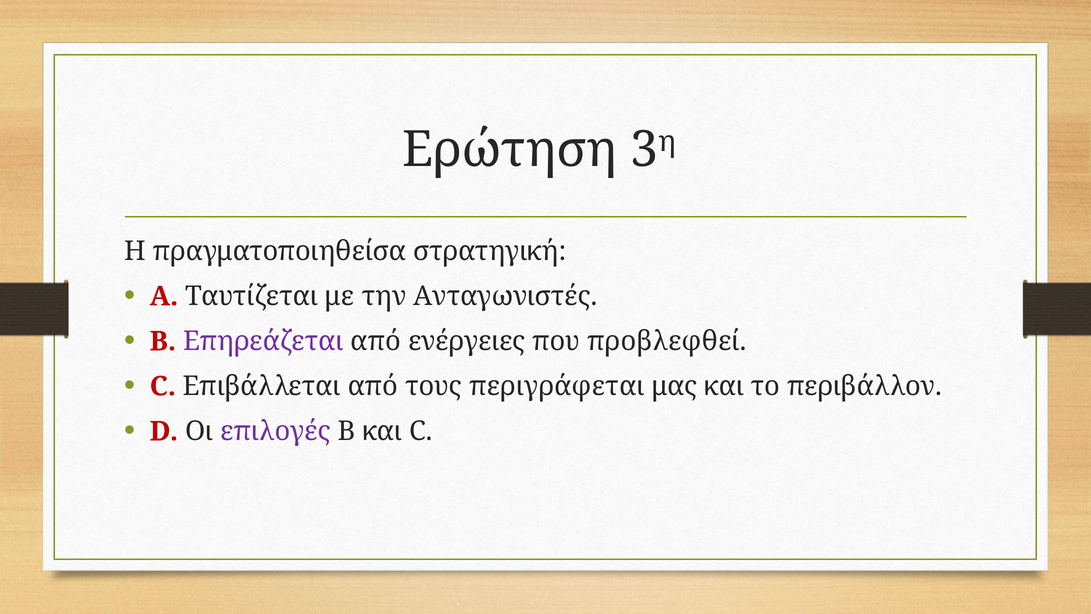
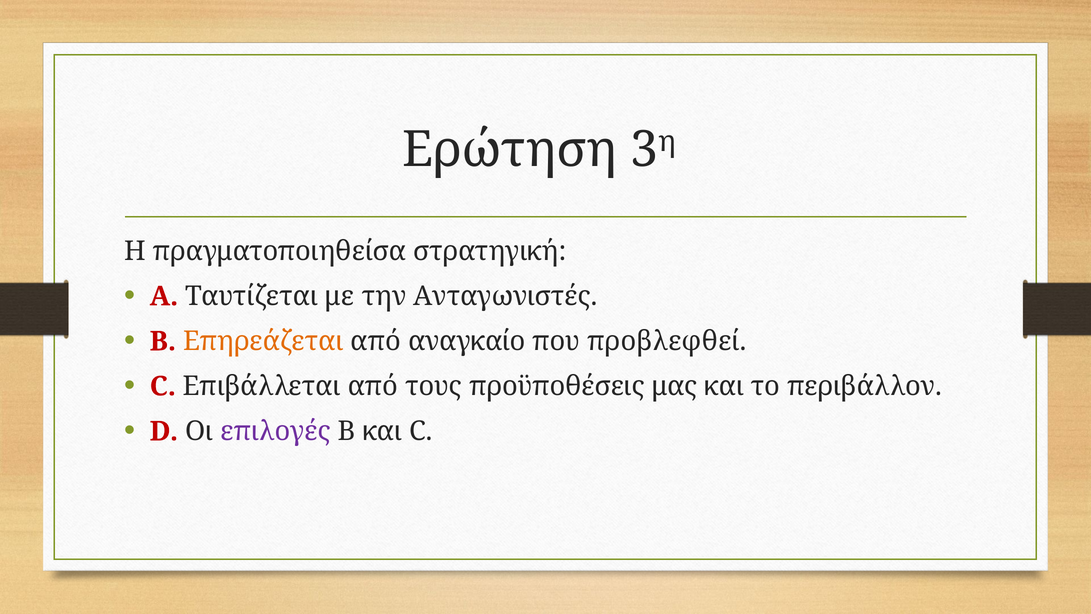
Επηρεάζεται colour: purple -> orange (263, 341)
ενέργειες: ενέργειες -> αναγκαίο (467, 341)
περιγράφεται: περιγράφεται -> προϋποθέσεις (557, 386)
